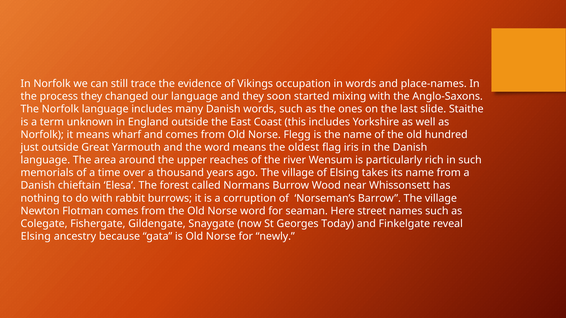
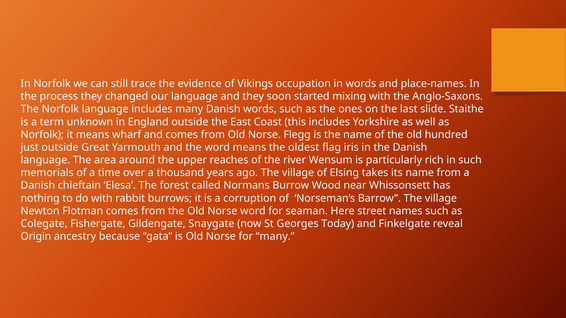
Elsing: Elsing -> Origin (36, 237)
for newly: newly -> many (275, 237)
